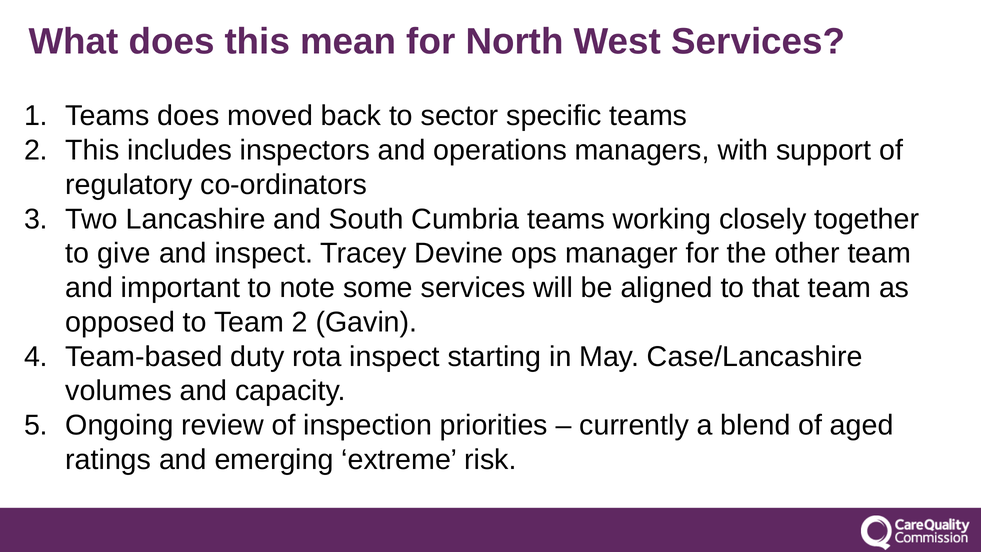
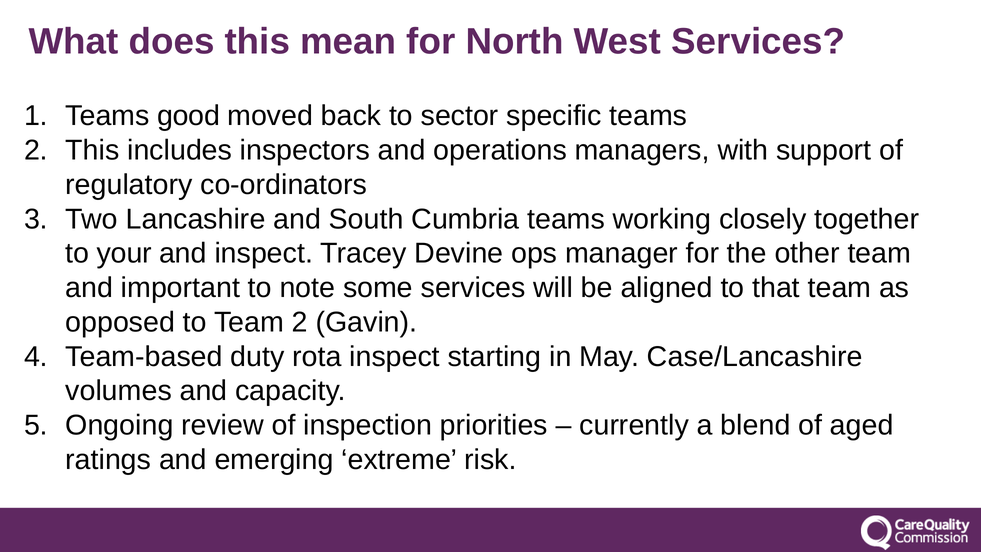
Teams does: does -> good (189, 116)
give: give -> your (124, 253)
